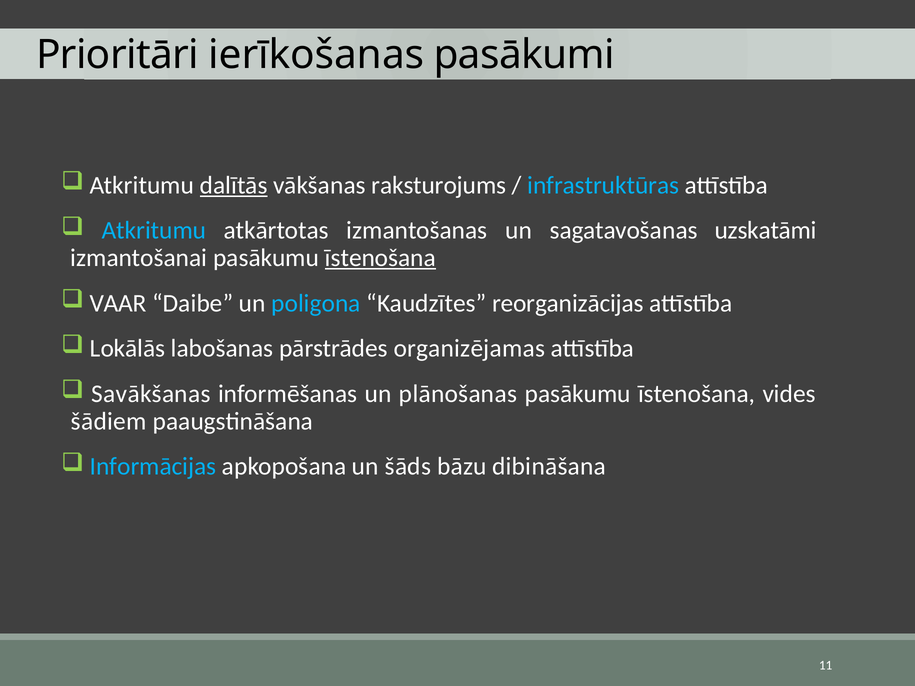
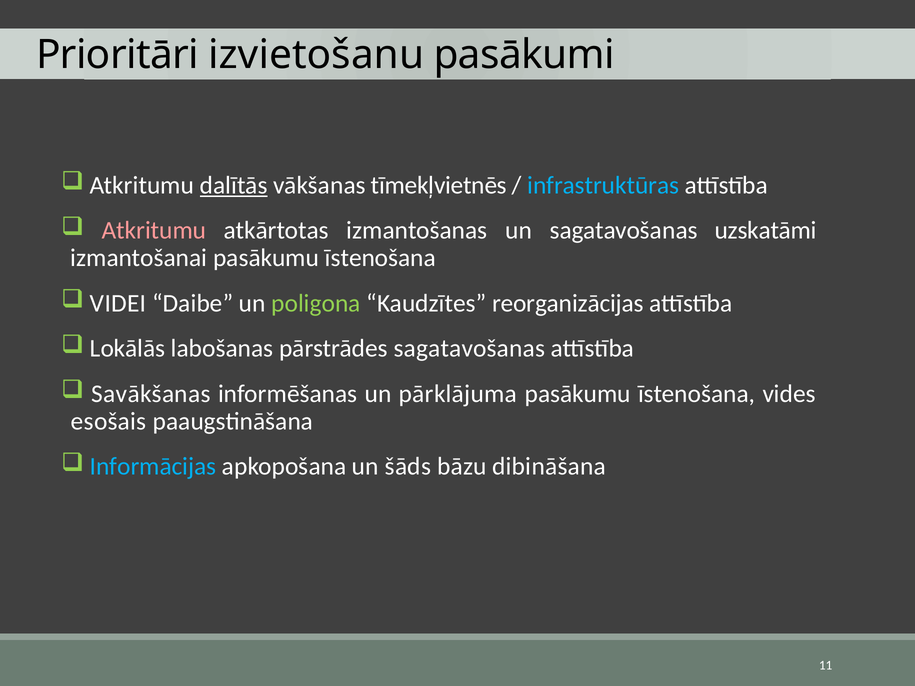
ierīkošanas: ierīkošanas -> izvietošanu (316, 55)
raksturojums: raksturojums -> tīmekļvietnēs (439, 185)
Atkritumu colour: light blue -> pink (154, 231)
īstenošana underline: present -> none (380, 258)
VAAR: VAAR -> VIDEI (118, 303)
poligona colour: light blue -> light green (316, 303)
pārstrādes organizējamas: organizējamas -> sagatavošanas (469, 349)
plānošanas: plānošanas -> pārklājuma (458, 394)
šādiem: šādiem -> esošais (109, 421)
